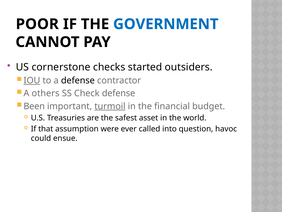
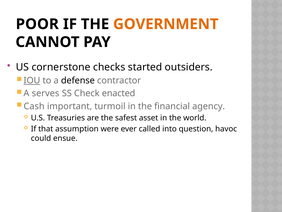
GOVERNMENT colour: blue -> orange (166, 24)
others: others -> serves (46, 93)
Check defense: defense -> enacted (119, 93)
Been: Been -> Cash (34, 106)
turmoil underline: present -> none (110, 106)
budget: budget -> agency (209, 106)
